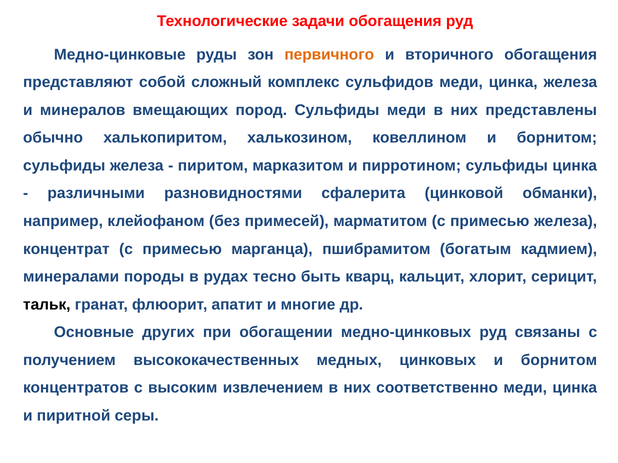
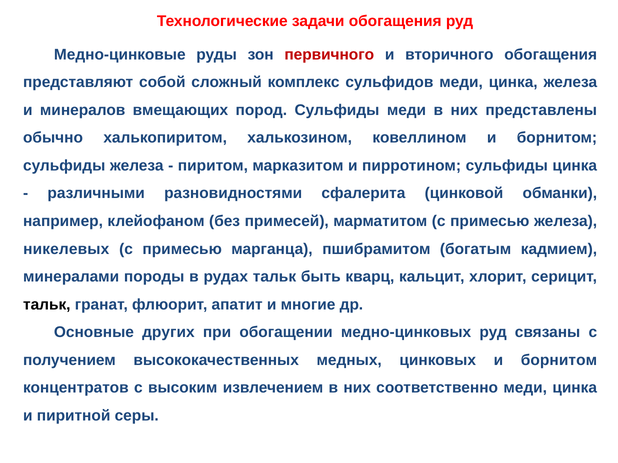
первичного colour: orange -> red (329, 55)
концентрат: концентрат -> никелевых (66, 249)
рудах тесно: тесно -> тальк (274, 277)
